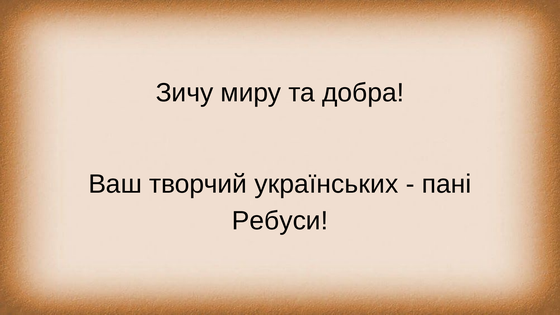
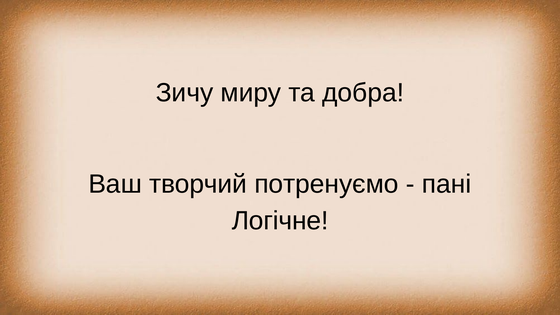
українських: українських -> потренуємо (326, 184)
Ребуси: Ребуси -> Логічне (280, 221)
